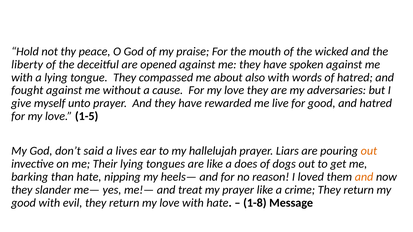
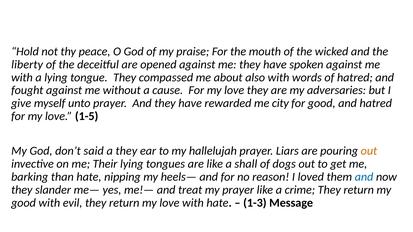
live: live -> city (280, 103)
a lives: lives -> they (126, 151)
does: does -> shall (246, 164)
and colour: orange -> blue (364, 177)
1-8: 1-8 -> 1-3 (255, 203)
